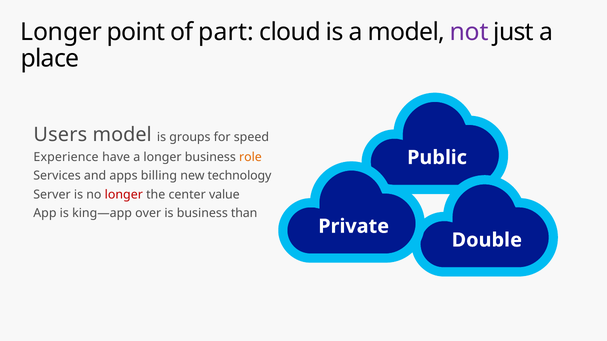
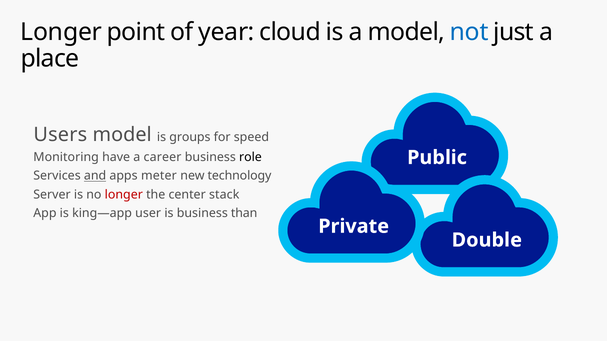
part: part -> year (226, 32)
not colour: purple -> blue (469, 32)
Experience: Experience -> Monitoring (66, 157)
a longer: longer -> career (162, 157)
role colour: orange -> black (250, 157)
and underline: none -> present (95, 176)
billing: billing -> meter (159, 176)
value: value -> stack (224, 195)
over: over -> user (148, 213)
